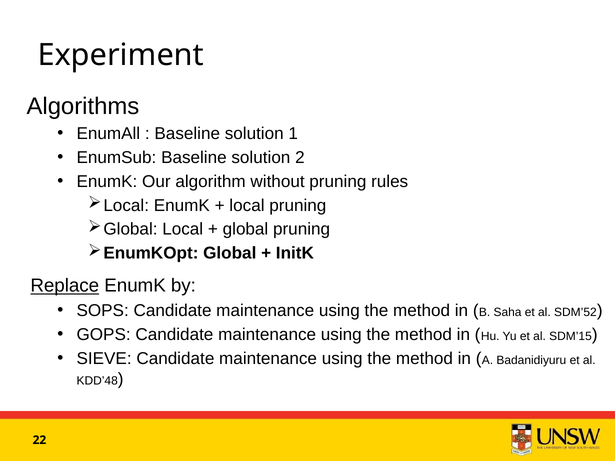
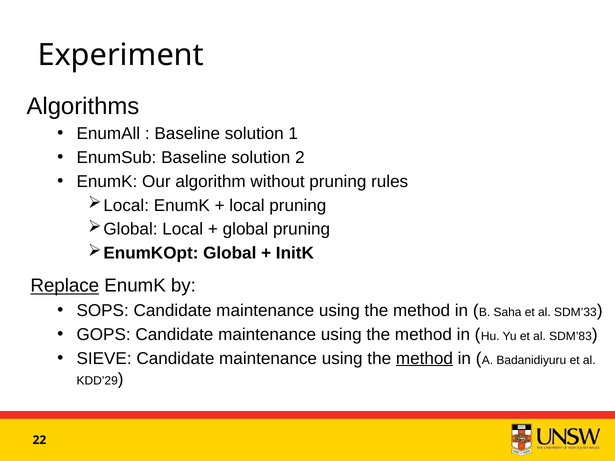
SDM’52: SDM’52 -> SDM’33 (575, 312)
SDM’15: SDM’15 -> SDM’83 (570, 336)
method underline: none -> present (424, 359)
KDD’48: KDD’48 -> KDD’29 (97, 381)
